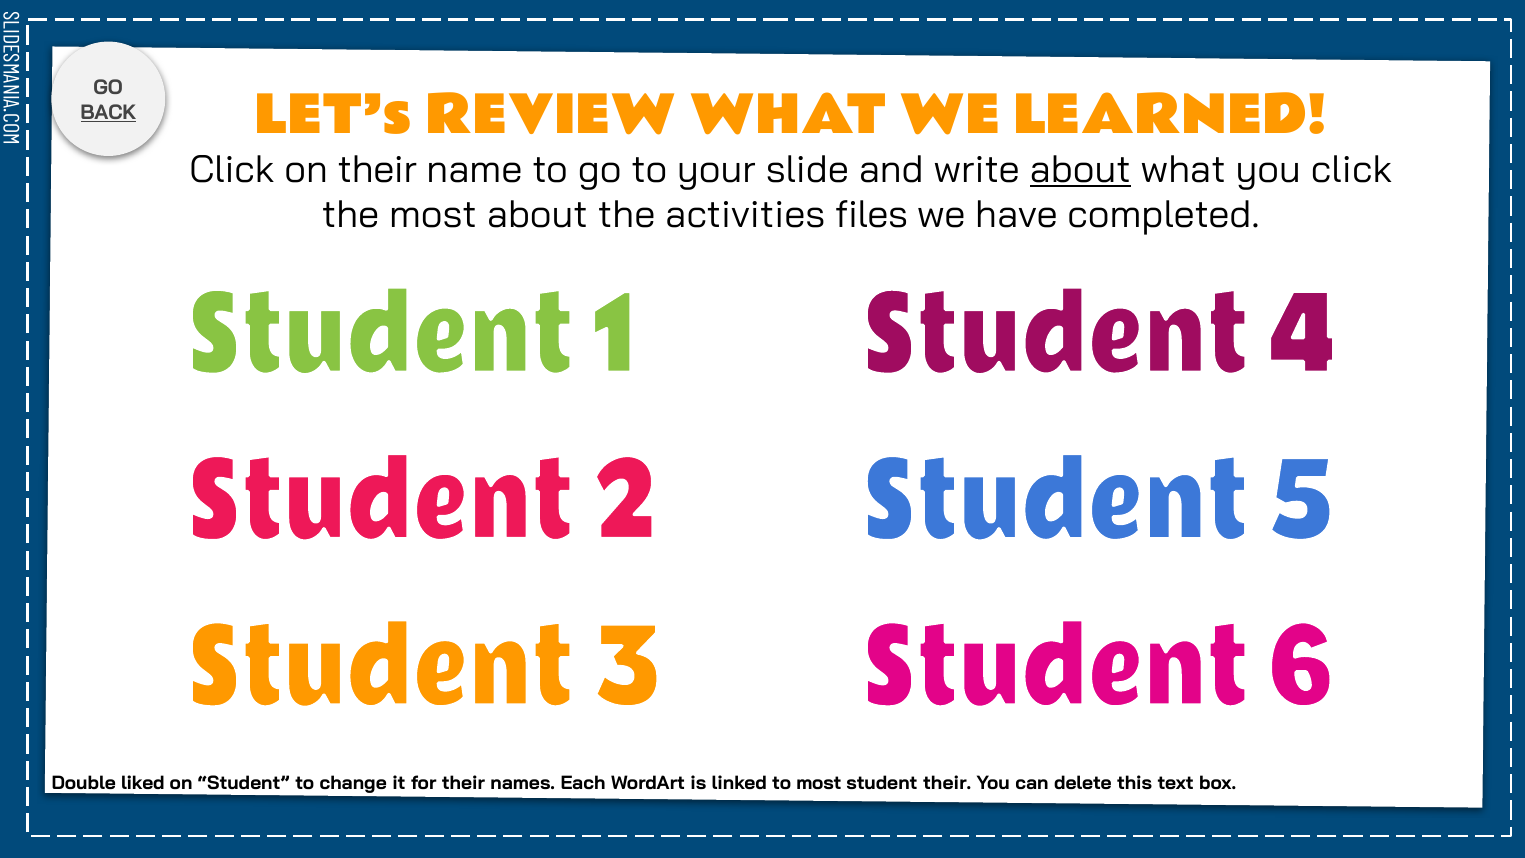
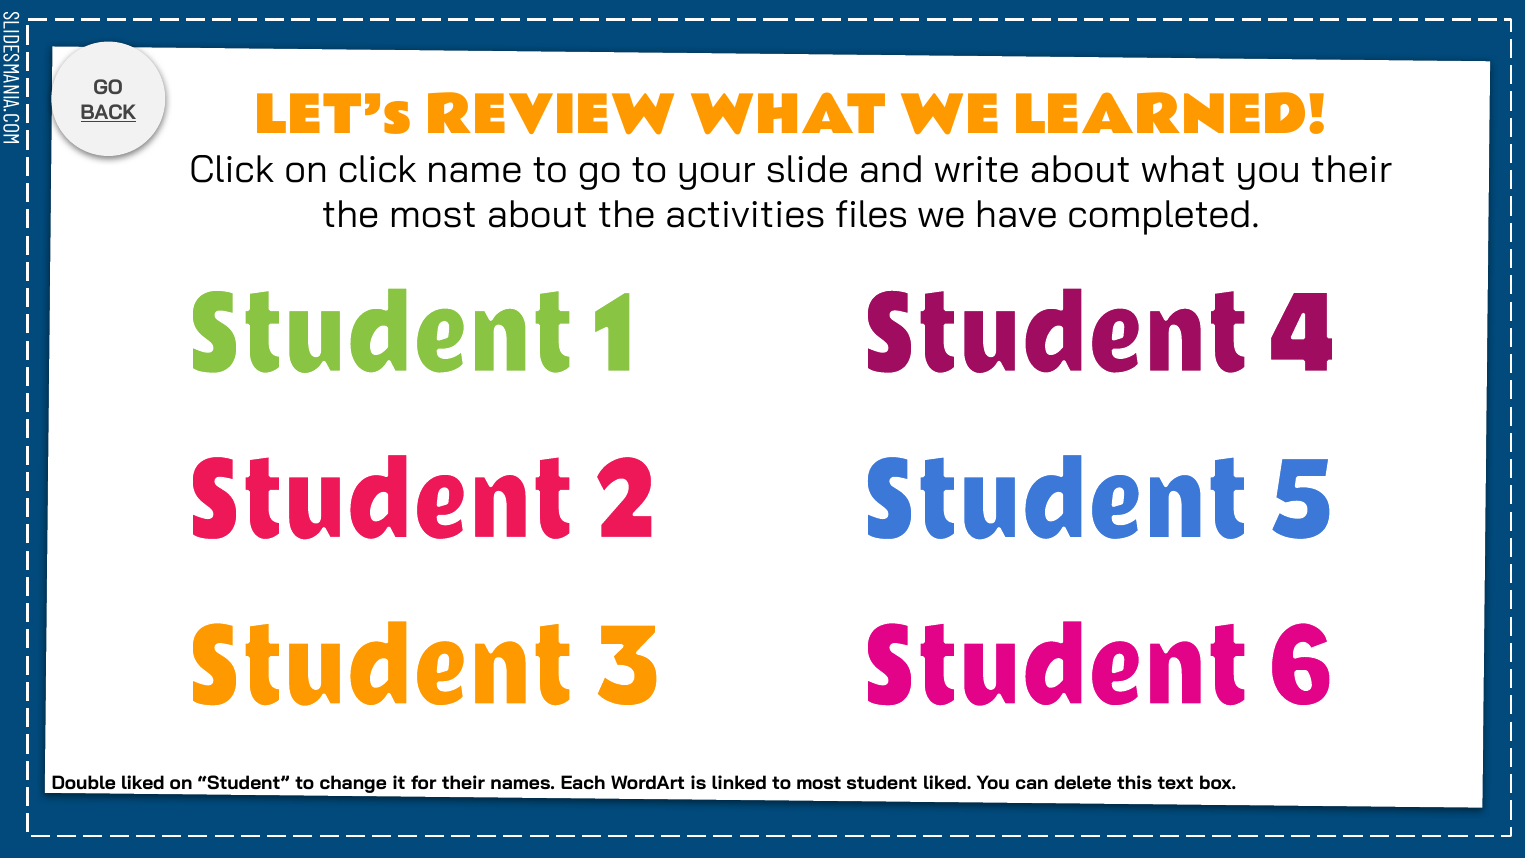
on their: their -> click (377, 169)
about underline: present -> none (1080, 169)
you click: click -> their (1352, 169)
student their: their -> liked (947, 783)
